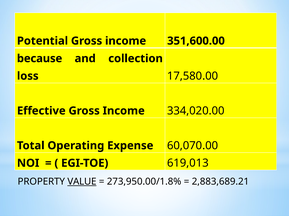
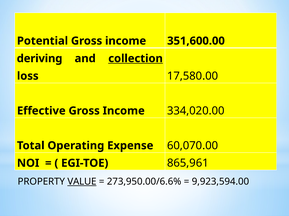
because: because -> deriving (40, 59)
collection underline: none -> present (136, 59)
619,013: 619,013 -> 865,961 (188, 164)
273,950.00/1.8%: 273,950.00/1.8% -> 273,950.00/6.6% (144, 182)
2,883,689.21: 2,883,689.21 -> 9,923,594.00 (220, 182)
